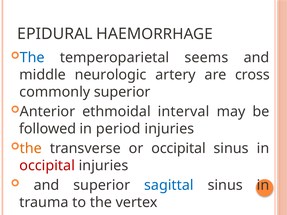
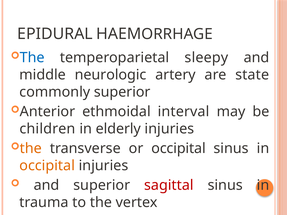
seems: seems -> sleepy (206, 58)
cross: cross -> state (252, 75)
followed: followed -> children (47, 129)
period: period -> elderly (118, 129)
occipital colour: red -> orange (47, 166)
sagittal colour: blue -> red (169, 185)
